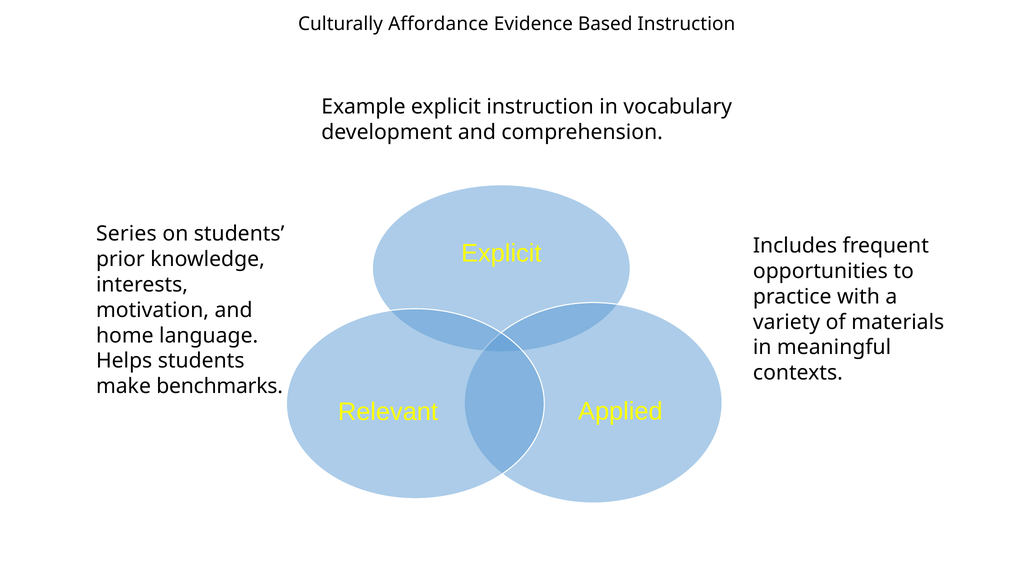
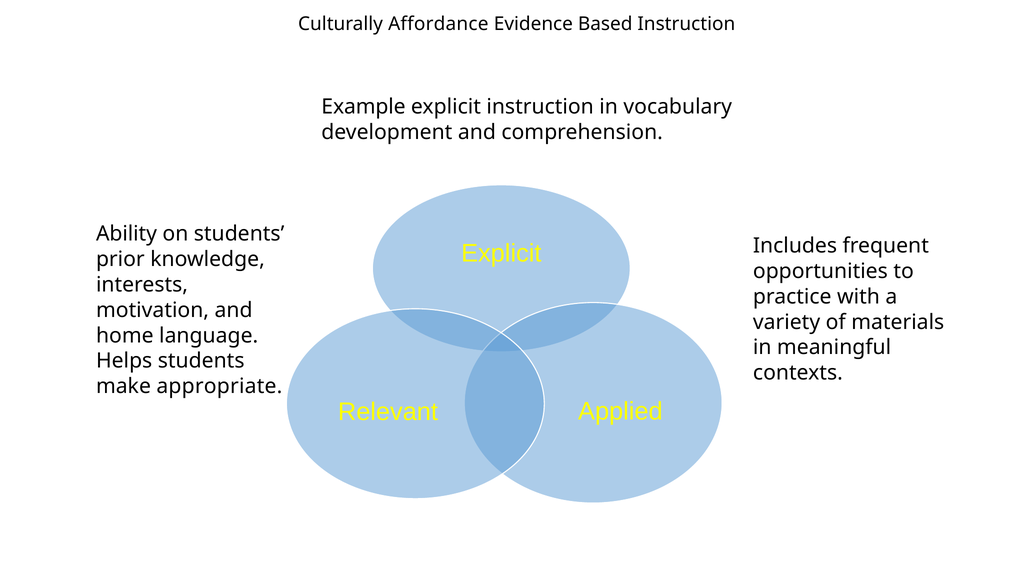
Series: Series -> Ability (127, 234)
benchmarks: benchmarks -> appropriate (219, 386)
